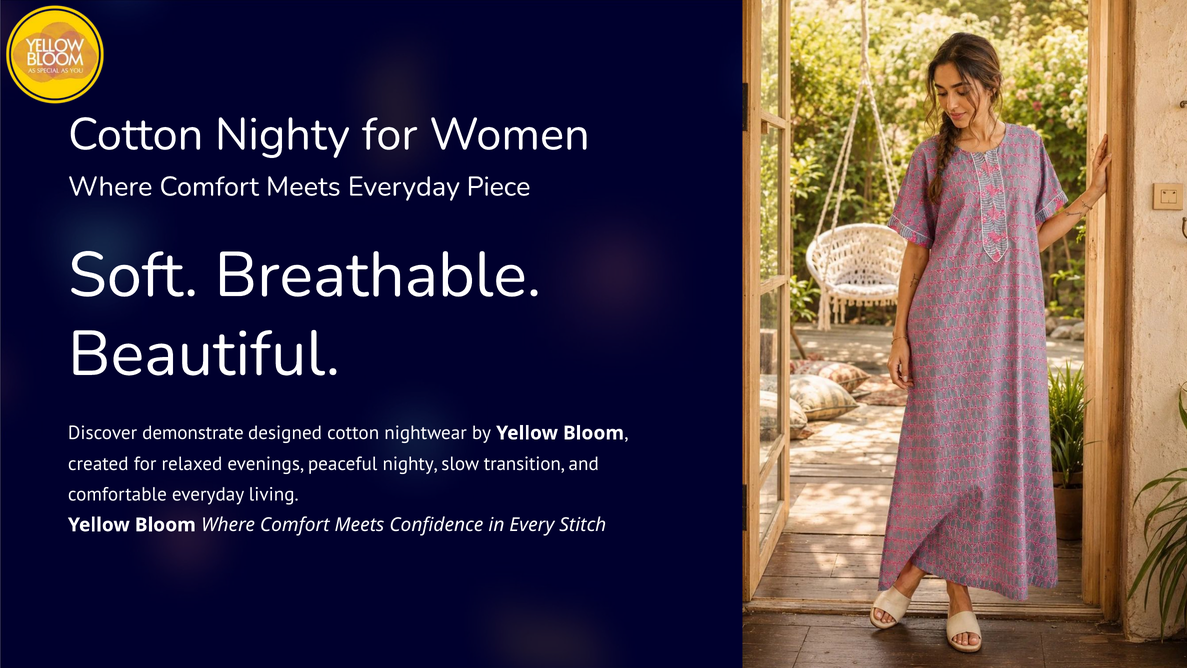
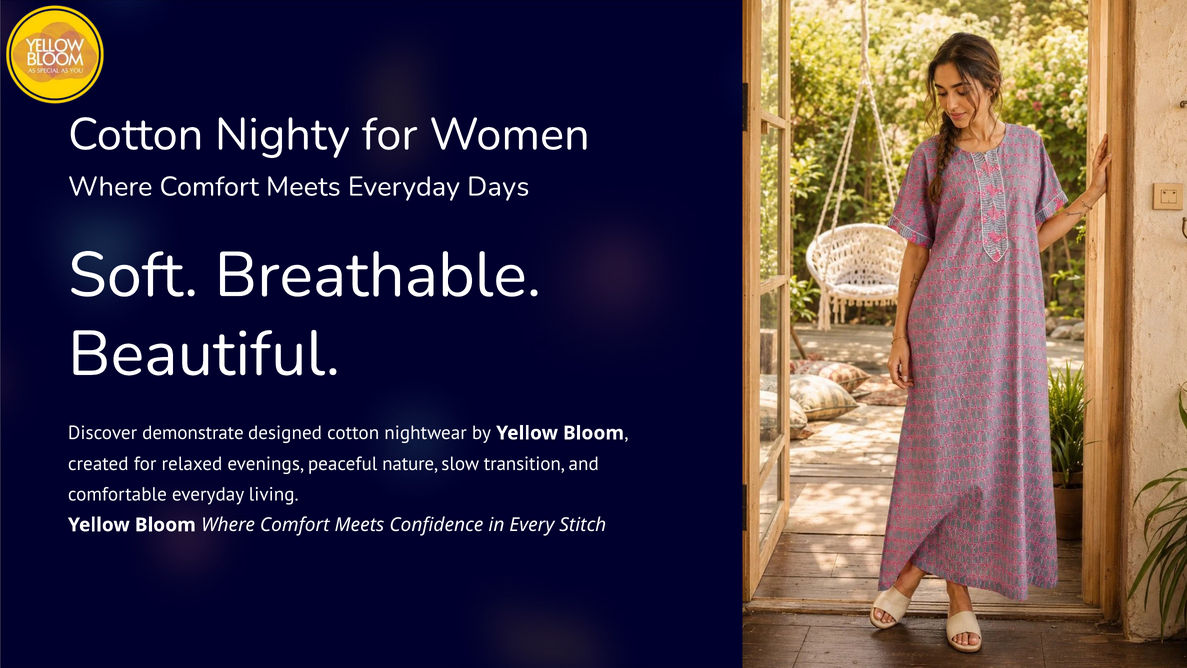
Piece: Piece -> Days (498, 187)
peaceful nighty: nighty -> nature (410, 463)
